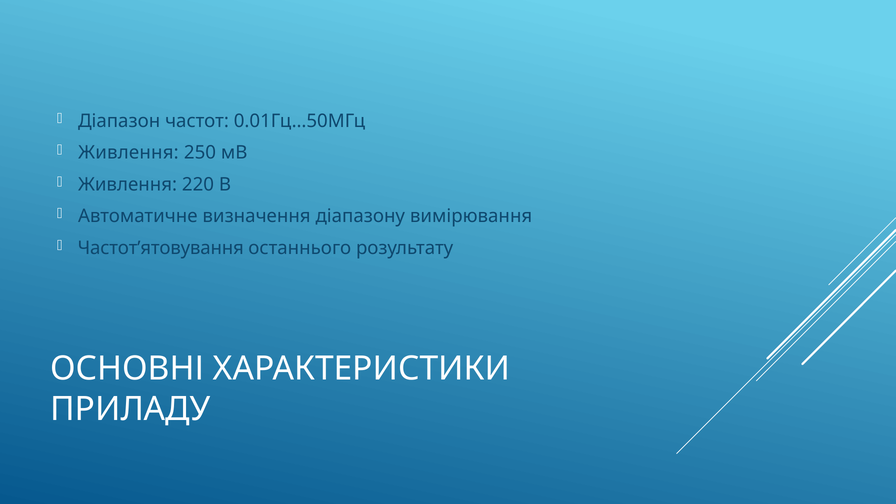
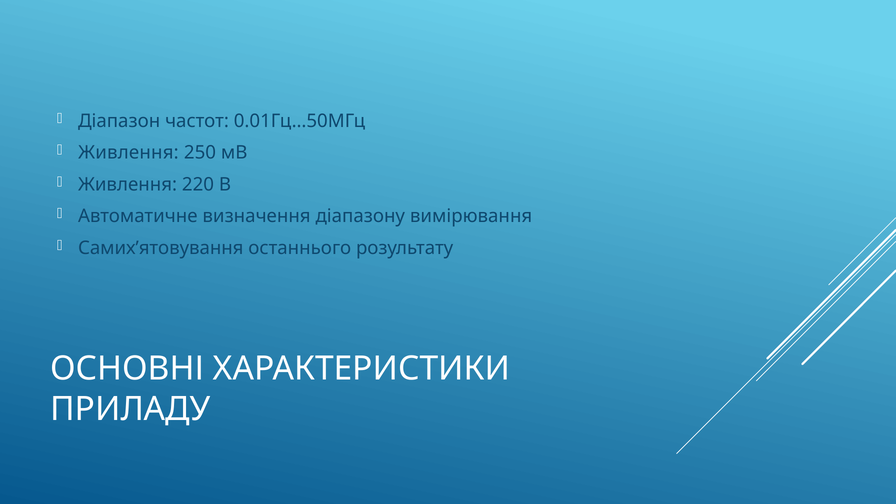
Частот’ятовування: Частот’ятовування -> Самих’ятовування (161, 248)
